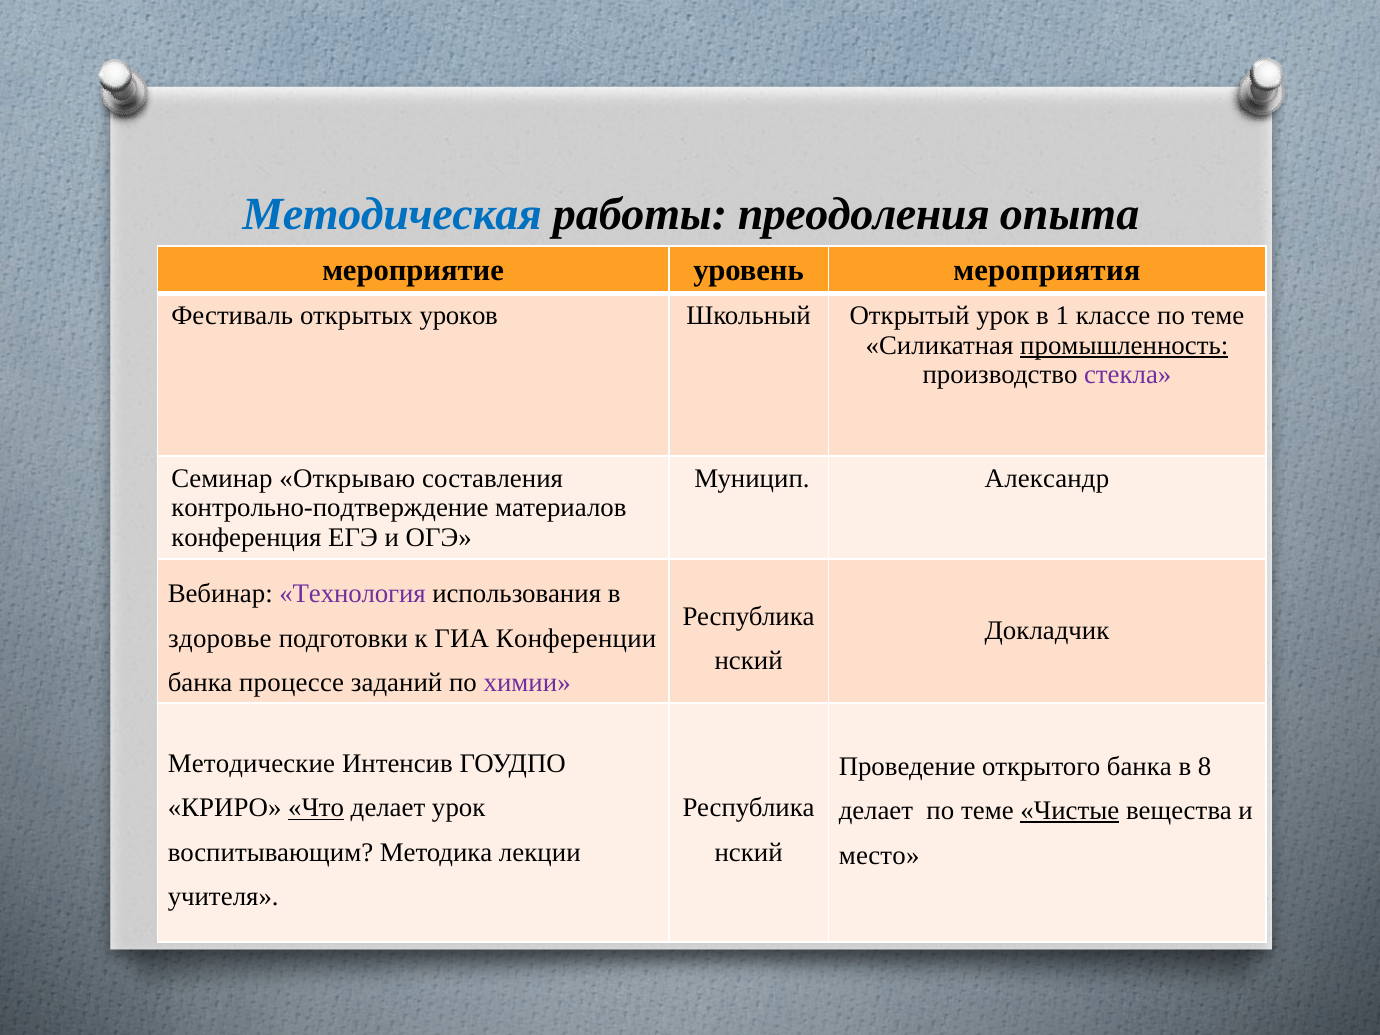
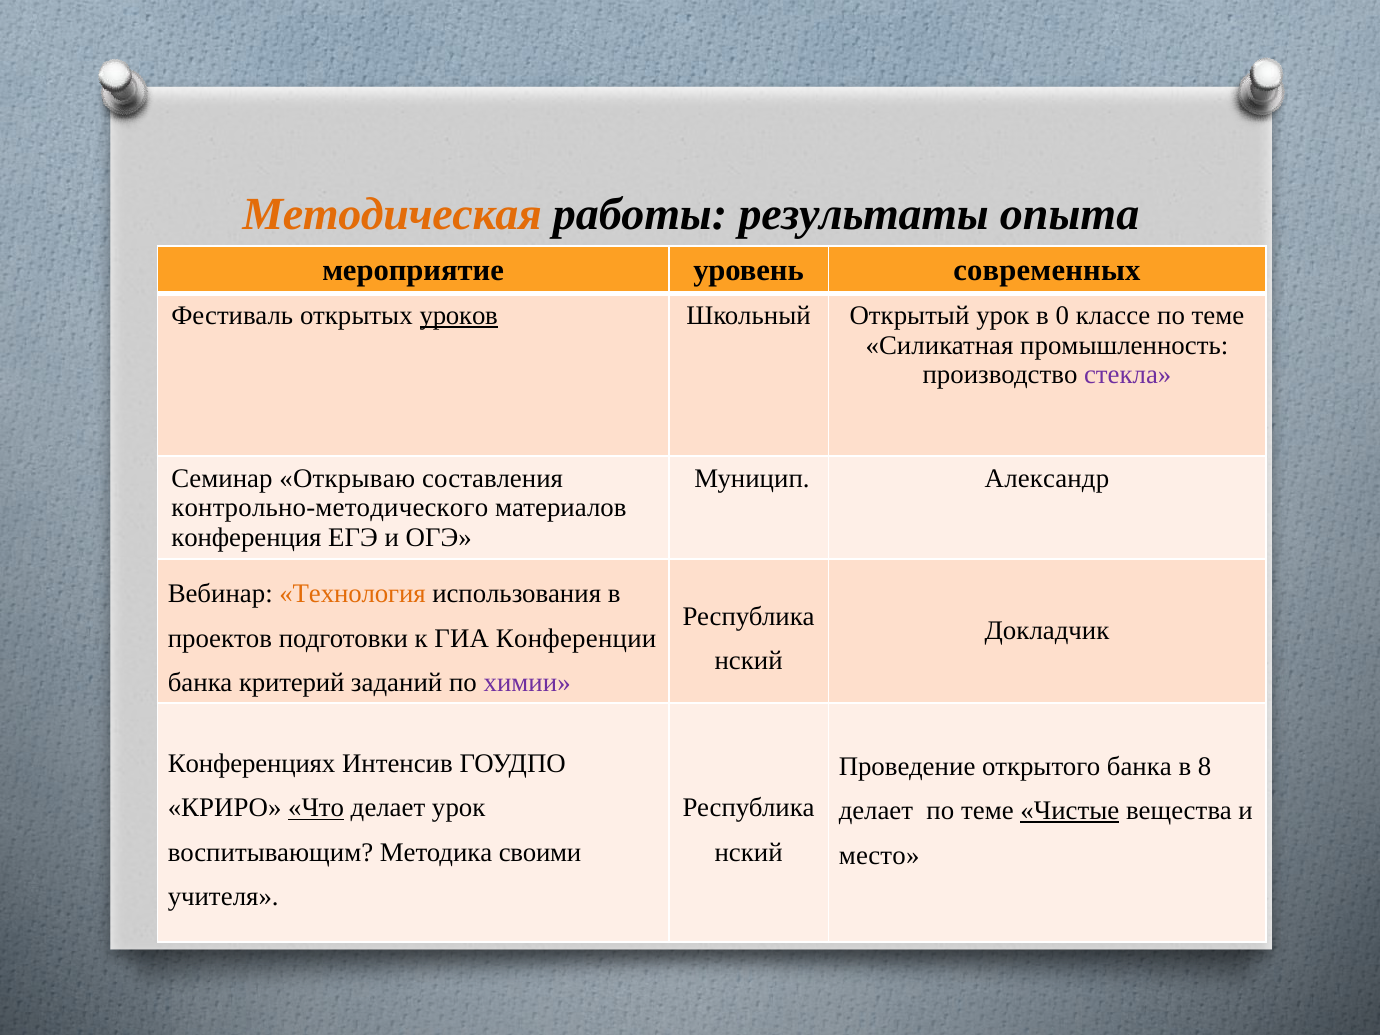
Методическая colour: blue -> orange (392, 214)
преодоления: преодоления -> результаты (864, 214)
мероприятия: мероприятия -> современных (1047, 270)
уроков underline: none -> present (459, 316)
1: 1 -> 0 (1062, 316)
промышленность underline: present -> none (1124, 345)
контрольно-подтверждение: контрольно-подтверждение -> контрольно-методического (330, 508)
Технология colour: purple -> orange (353, 594)
здоровье: здоровье -> проектов (220, 639)
процессе: процессе -> критерий (292, 683)
Методические: Методические -> Конференциях (252, 763)
лекции: лекции -> своими (540, 852)
